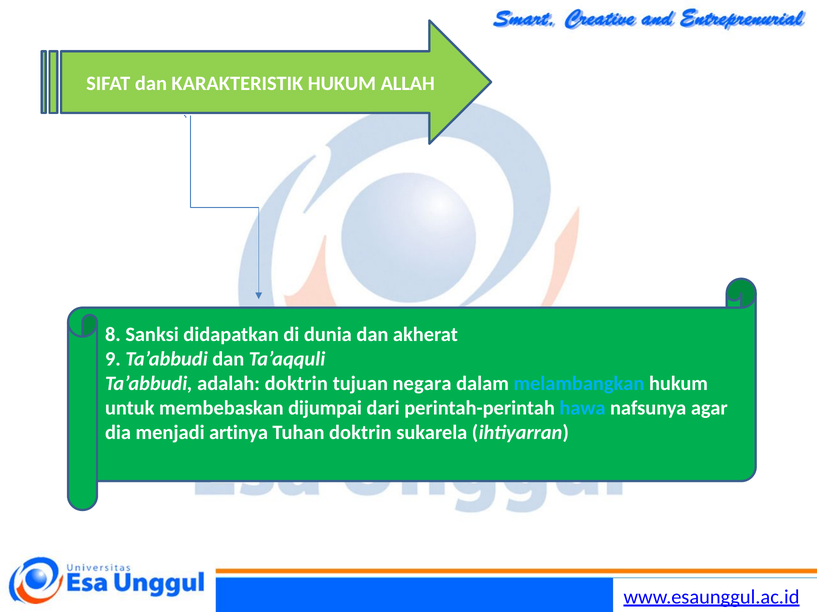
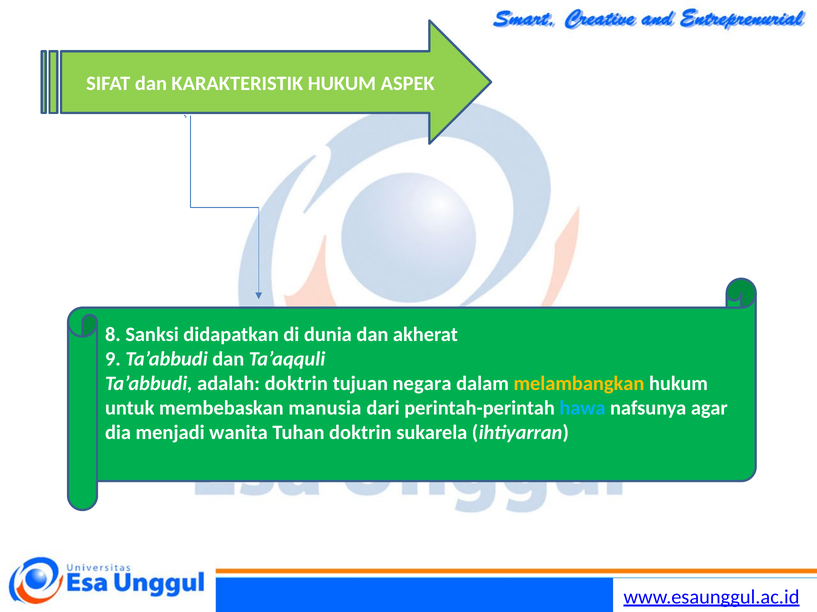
ALLAH: ALLAH -> ASPEK (408, 84)
melambangkan colour: light blue -> yellow (579, 384)
dijumpai: dijumpai -> manusia (325, 409)
artinya: artinya -> wanita (238, 433)
